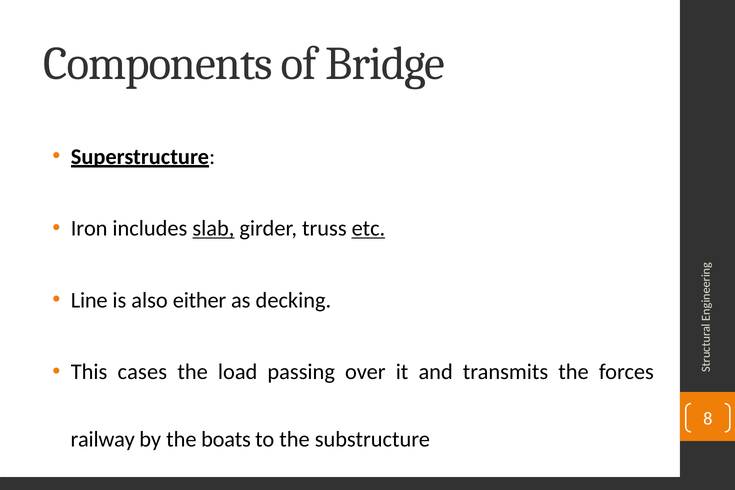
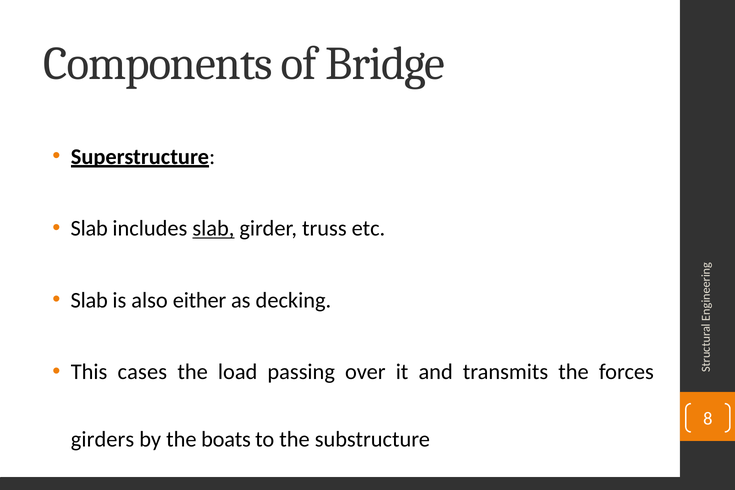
Iron: Iron -> Slab (89, 228)
etc underline: present -> none (368, 228)
Line: Line -> Slab (89, 300)
railway: railway -> girders (103, 439)
